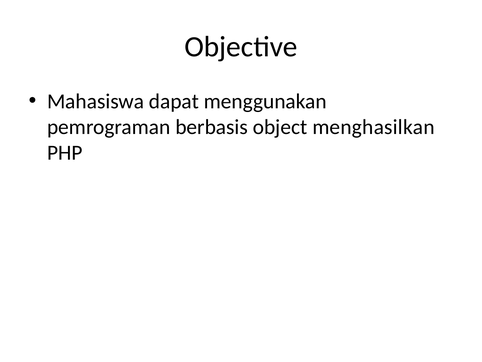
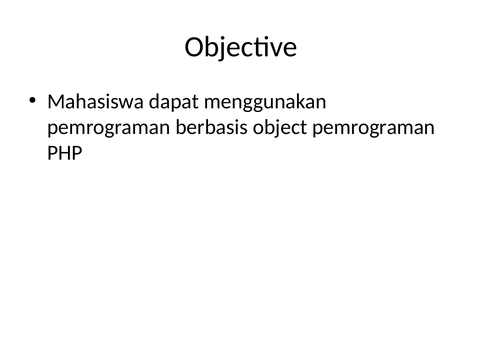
object menghasilkan: menghasilkan -> pemrograman (374, 127)
